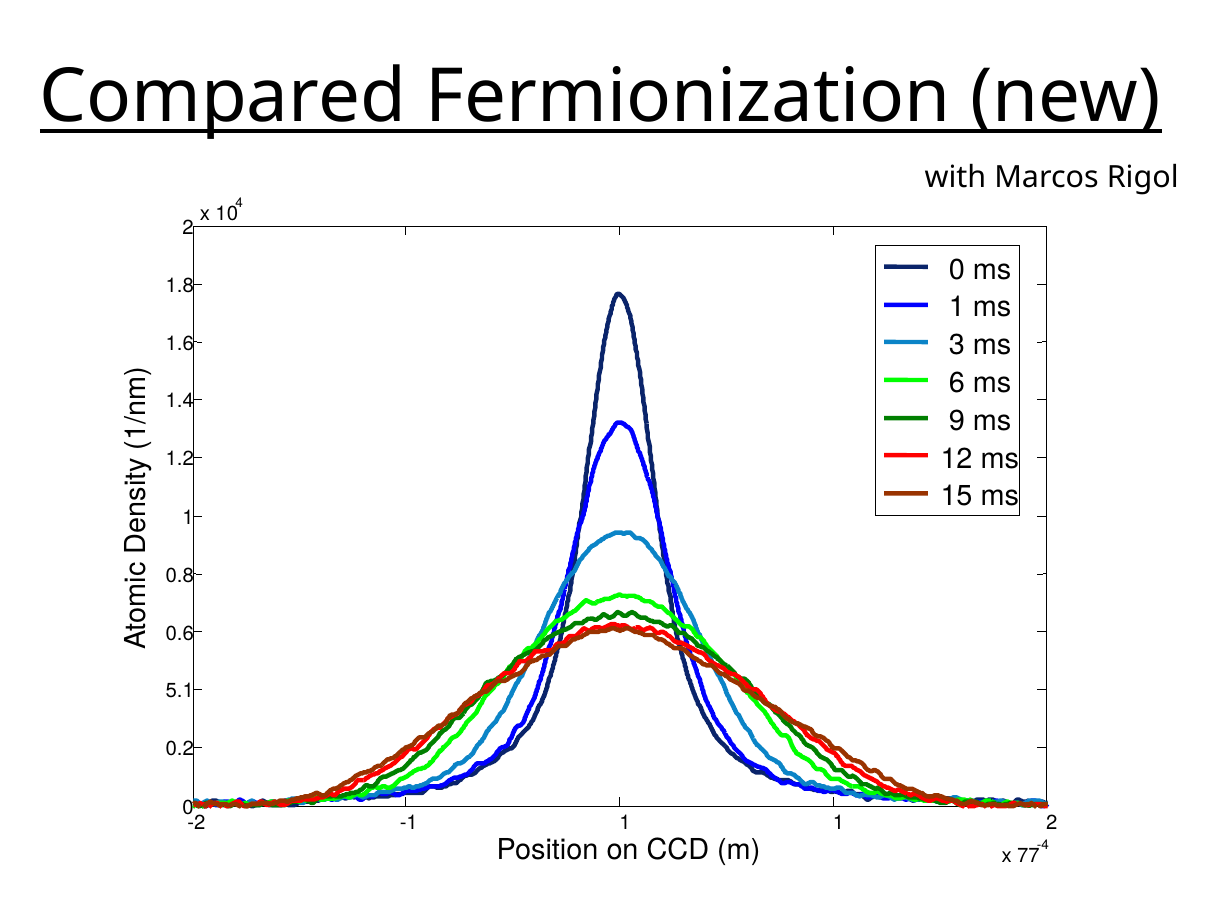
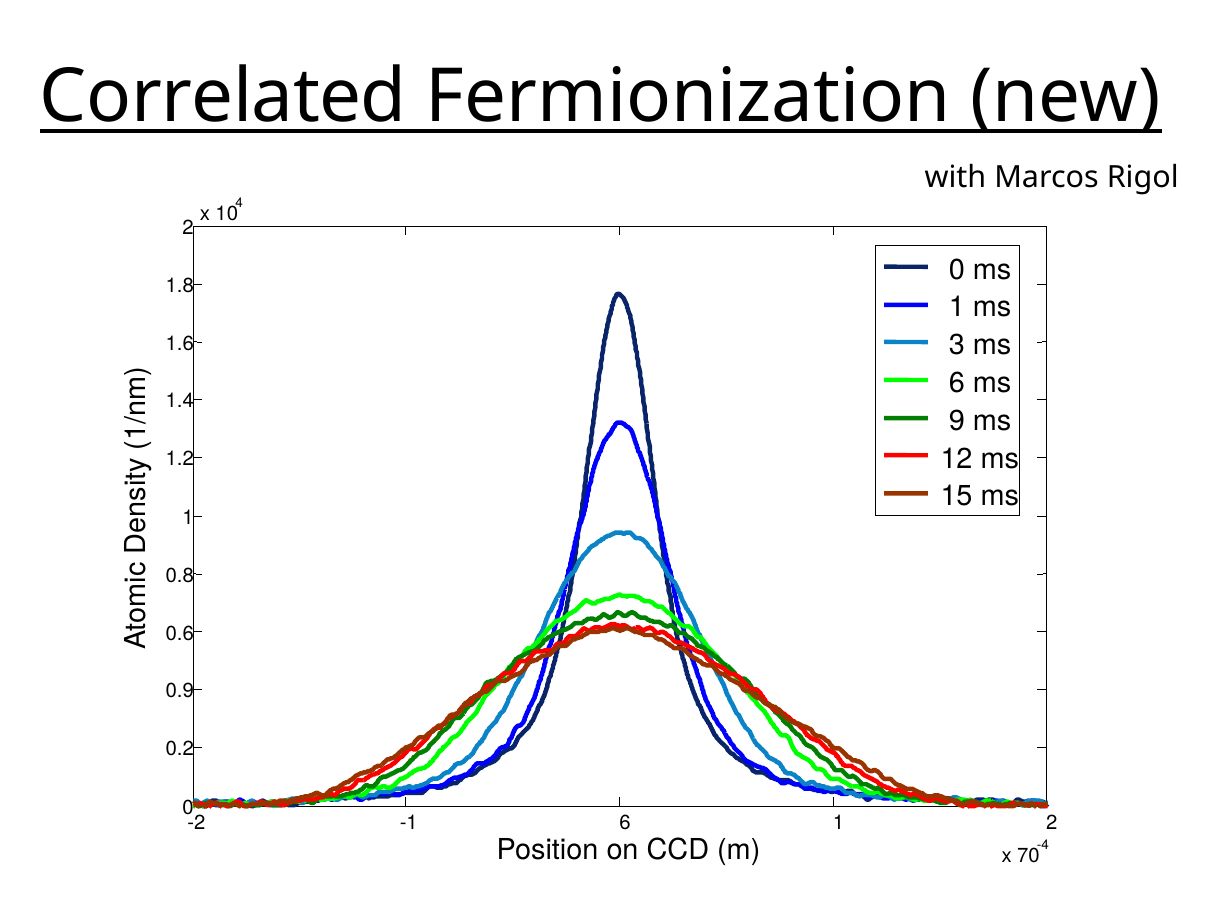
Compared: Compared -> Correlated (223, 97)
5.1: 5.1 -> 0.9 (180, 691)
-1 1: 1 -> 6 (625, 823)
77: 77 -> 70 (1028, 856)
